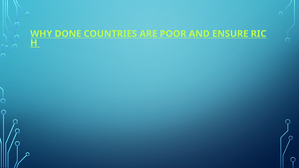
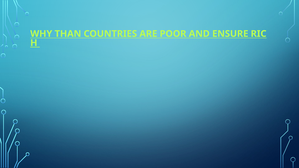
DONE: DONE -> THAN (68, 34)
